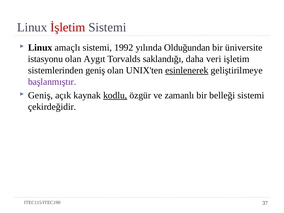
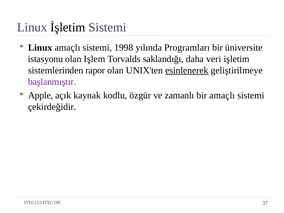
İşletim colour: red -> black (68, 27)
1992: 1992 -> 1998 (124, 48)
Olduğundan: Olduğundan -> Programları (187, 48)
Aygıt: Aygıt -> Işlem (94, 59)
sistemlerinden geniş: geniş -> rapor (95, 70)
Geniş: Geniş -> Apple (41, 95)
kodlu underline: present -> none (115, 95)
bir belleği: belleği -> amaçlı (222, 95)
